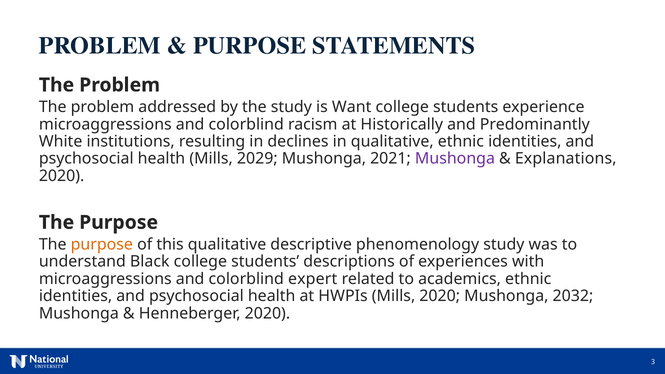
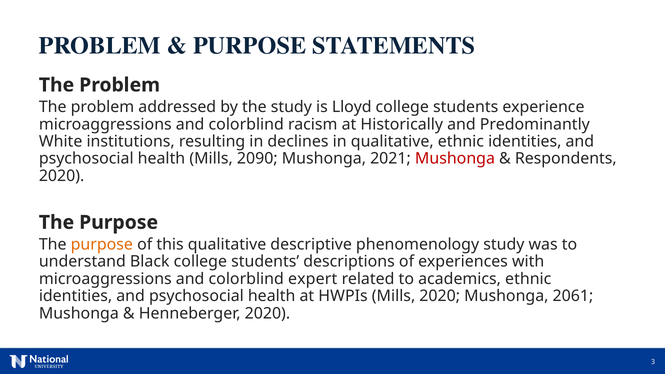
Want: Want -> Lloyd (352, 107)
2029: 2029 -> 2090 (257, 159)
Mushonga colour: purple -> red (455, 159)
Explanations: Explanations -> Respondents (566, 159)
2032: 2032 -> 2061 (573, 296)
